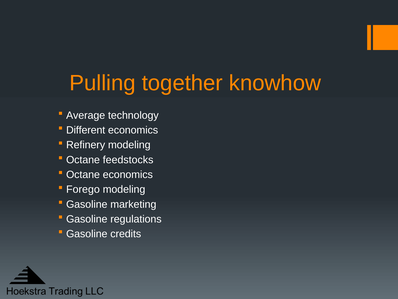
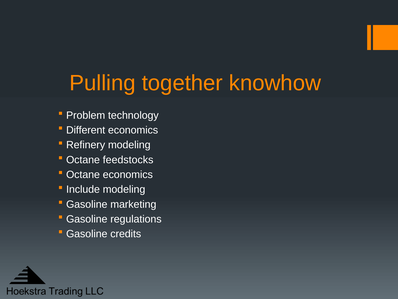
Average: Average -> Problem (86, 115)
Forego: Forego -> Include (83, 189)
